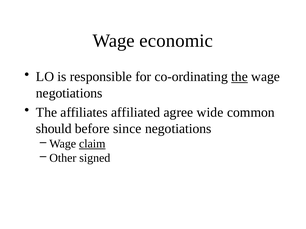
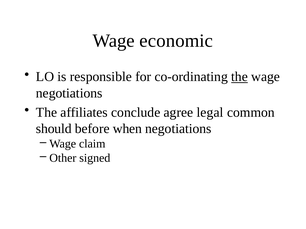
affiliated: affiliated -> conclude (136, 113)
wide: wide -> legal (210, 113)
since: since -> when (127, 129)
claim underline: present -> none (92, 144)
